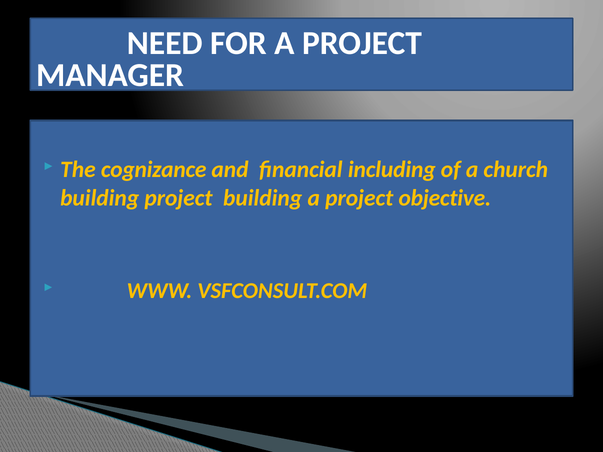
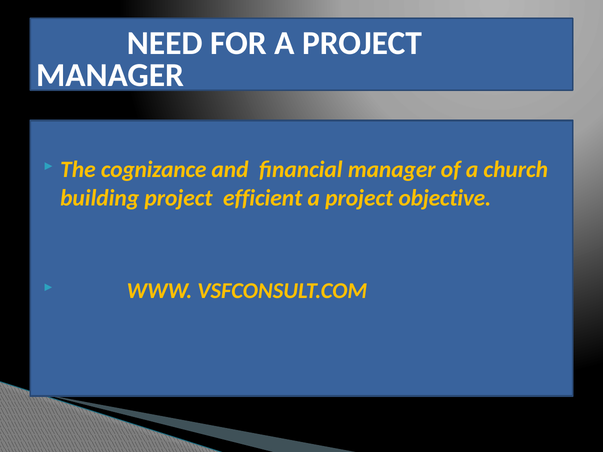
financial including: including -> manager (392, 170)
project building: building -> efficient (263, 198)
